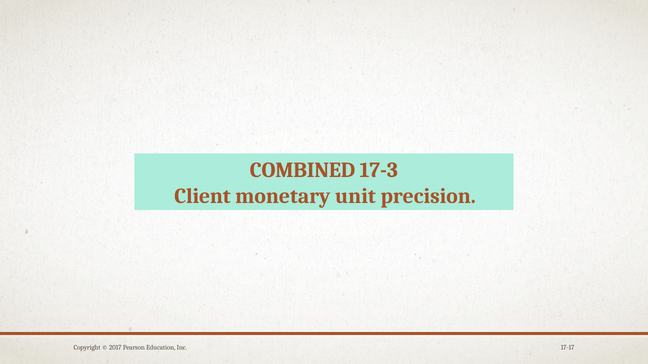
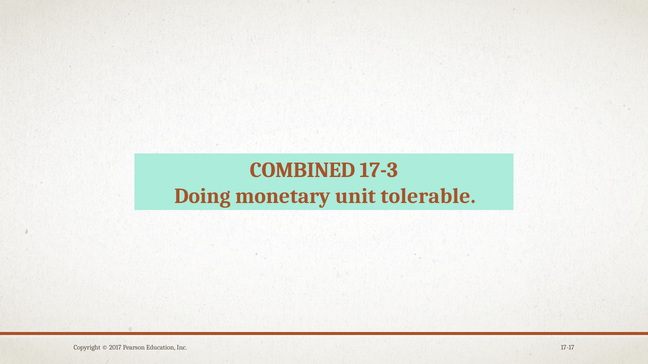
Client: Client -> Doing (202, 196)
precision: precision -> tolerable (428, 196)
